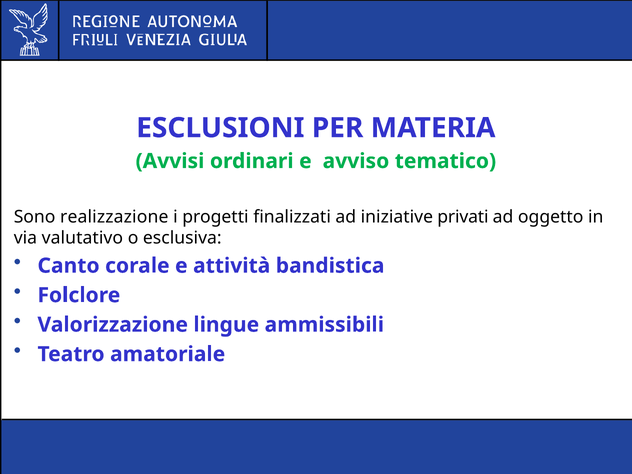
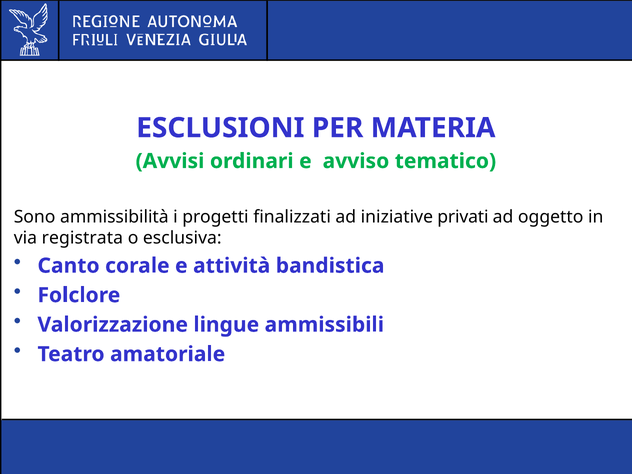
realizzazione: realizzazione -> ammissibilità (114, 217)
valutativo: valutativo -> registrata (82, 238)
